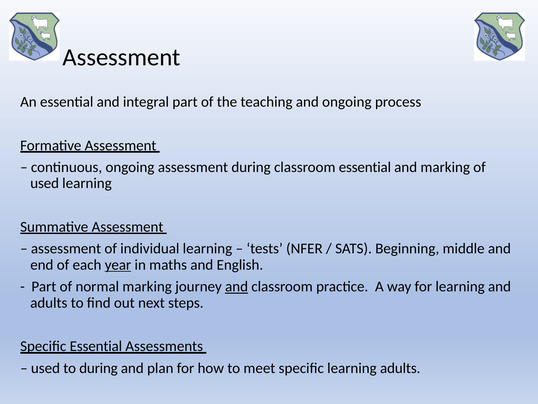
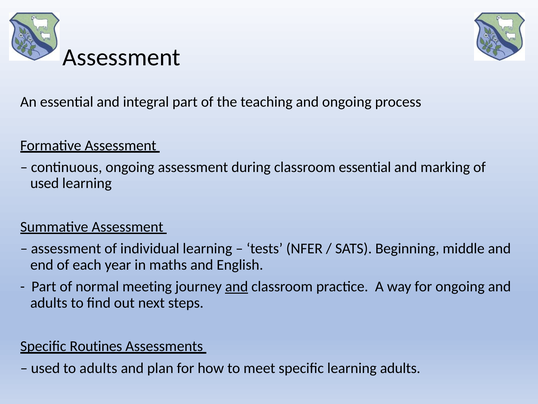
year underline: present -> none (118, 265)
normal marking: marking -> meeting (147, 286)
for learning: learning -> ongoing (460, 286)
Specific Essential: Essential -> Routines (96, 346)
to during: during -> adults (98, 368)
